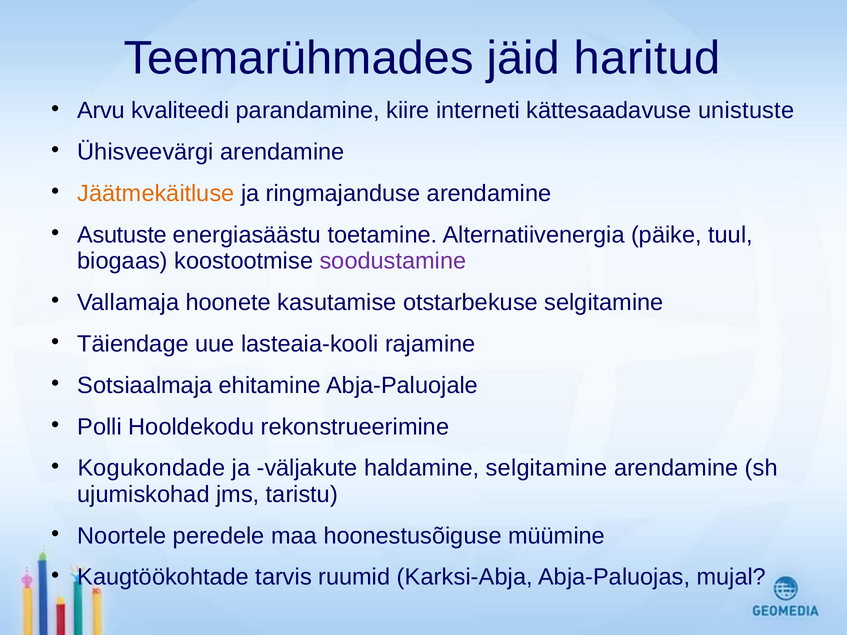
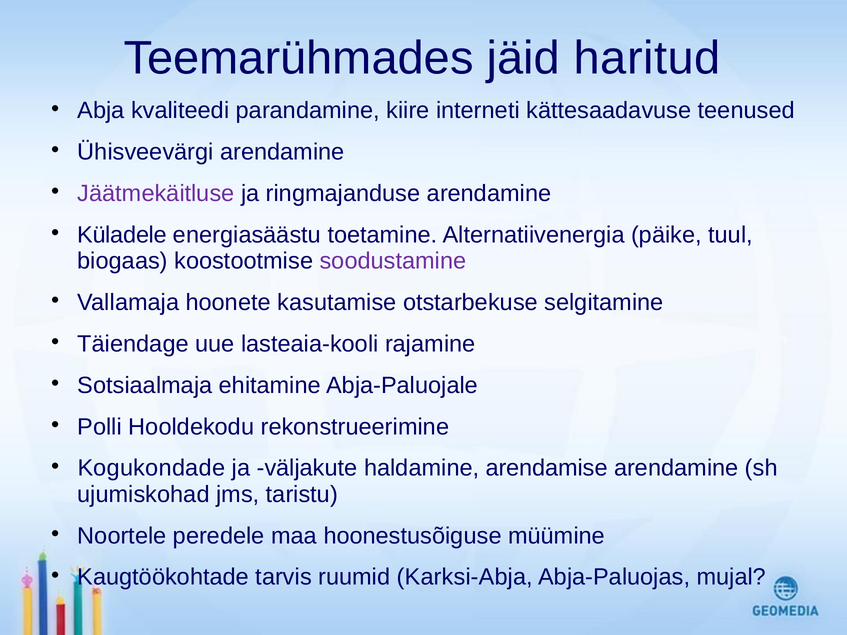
Arvu: Arvu -> Abja (101, 111)
unistuste: unistuste -> teenused (746, 111)
Jäätmekäitluse colour: orange -> purple (156, 194)
Asutuste: Asutuste -> Küladele (122, 235)
haldamine selgitamine: selgitamine -> arendamise (547, 468)
